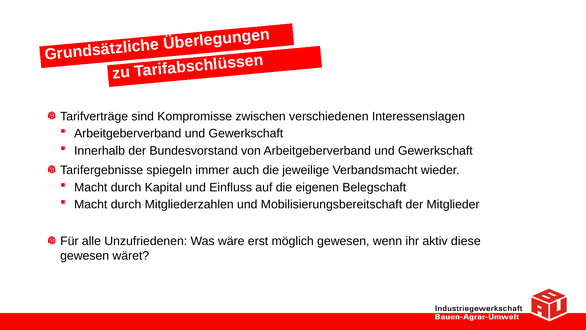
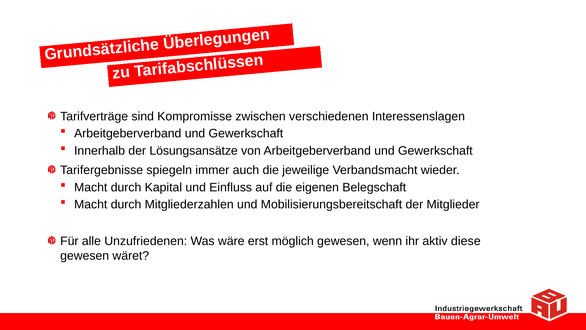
Bundesvorstand: Bundesvorstand -> Lösungsansätze (194, 151)
